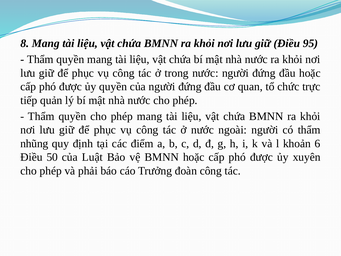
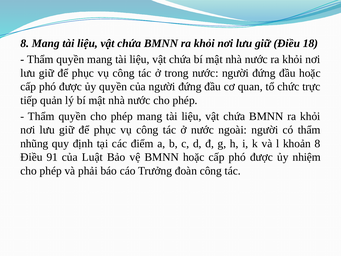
95: 95 -> 18 (310, 43)
khoản 6: 6 -> 8 (317, 143)
50: 50 -> 91 (52, 157)
xuyên: xuyên -> nhiệm (307, 157)
